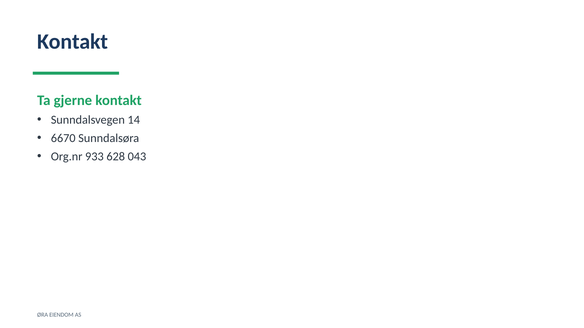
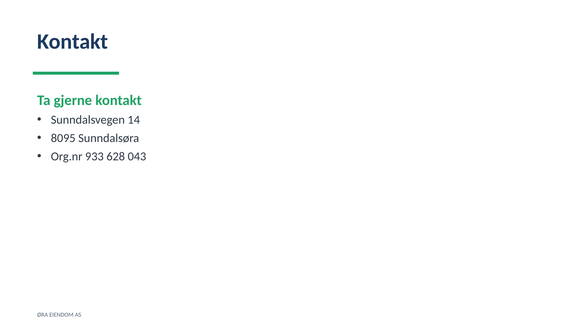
6670: 6670 -> 8095 (63, 138)
